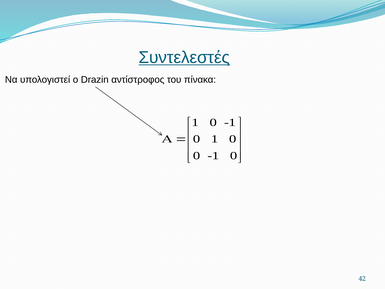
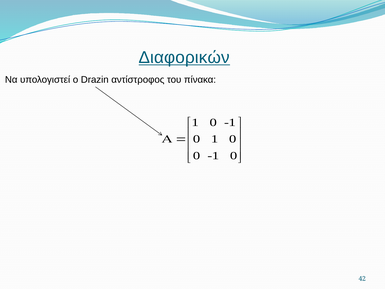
Συντελεστές: Συντελεστές -> Διαφορικών (184, 57)
